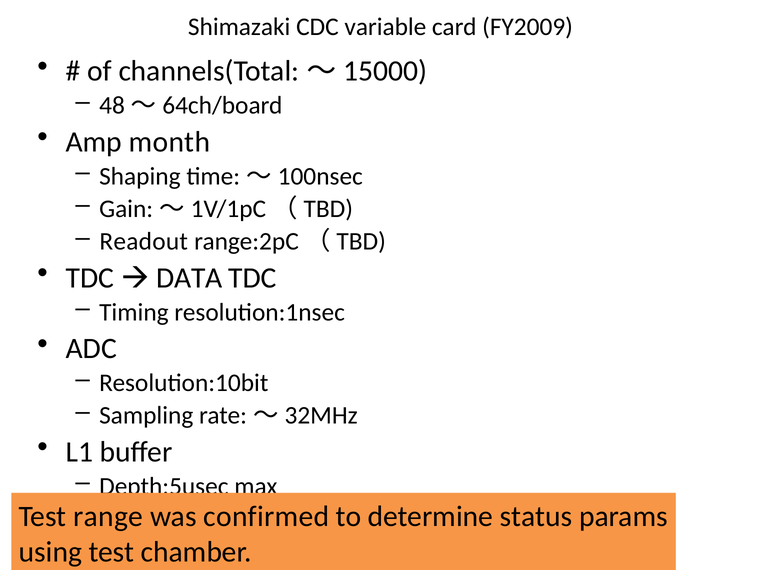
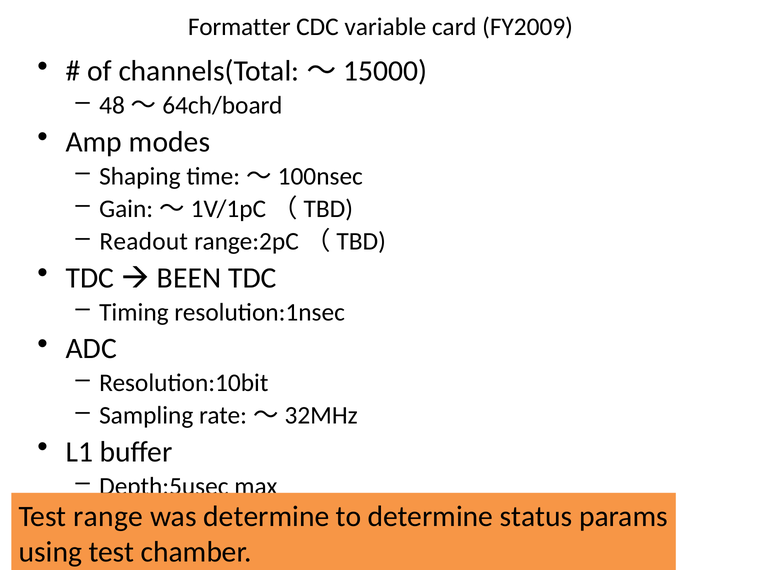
Shimazaki: Shimazaki -> Formatter (239, 27)
month: month -> modes (170, 142)
DATA: DATA -> BEEN (189, 278)
was confirmed: confirmed -> determine (266, 517)
